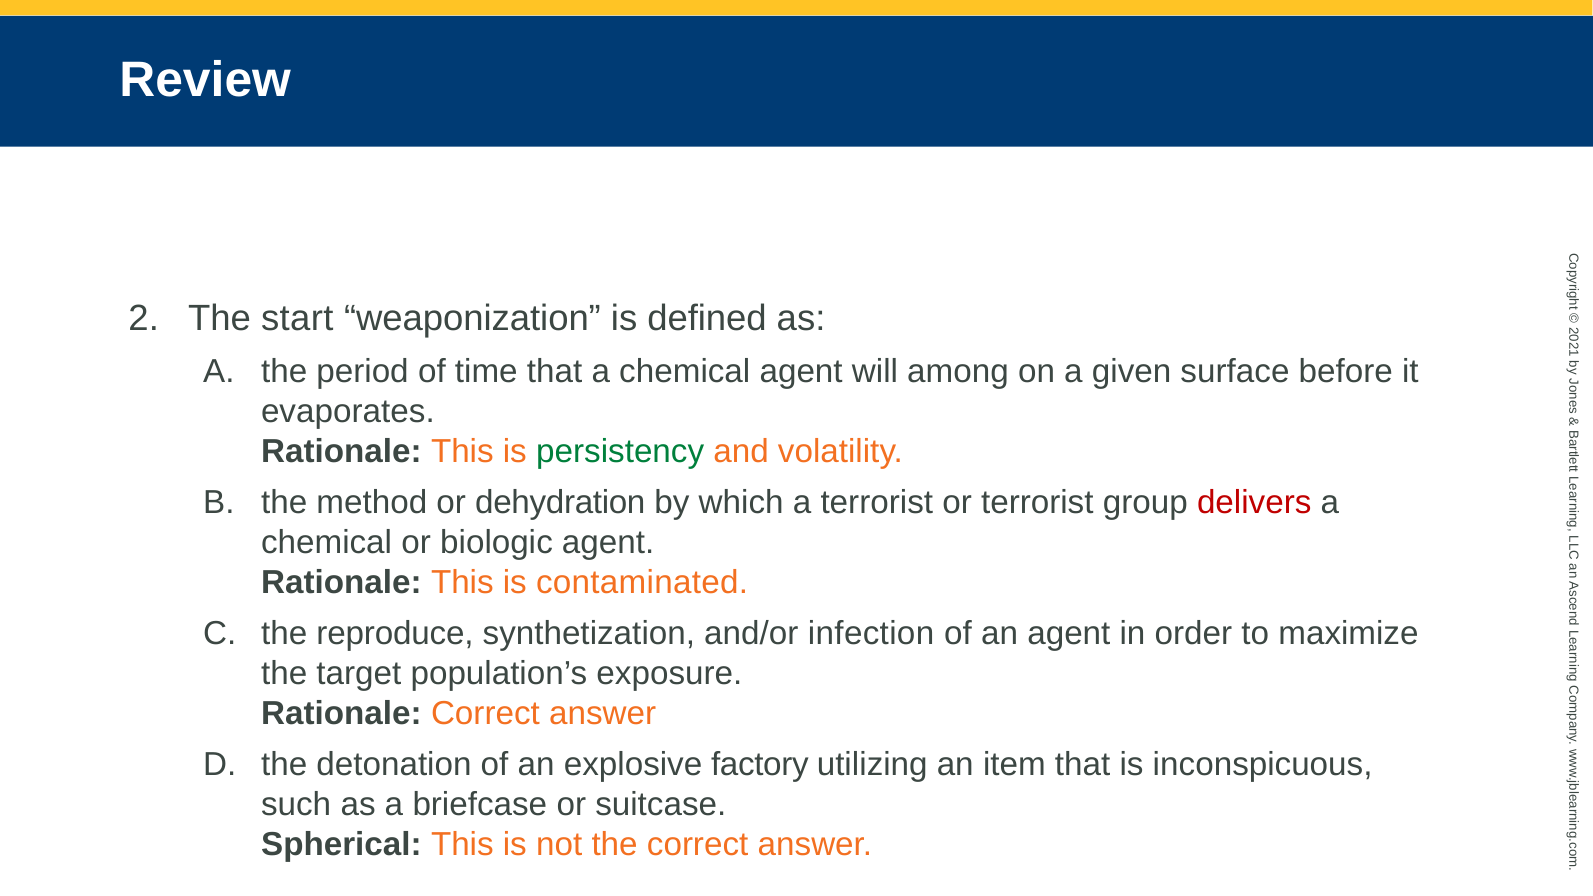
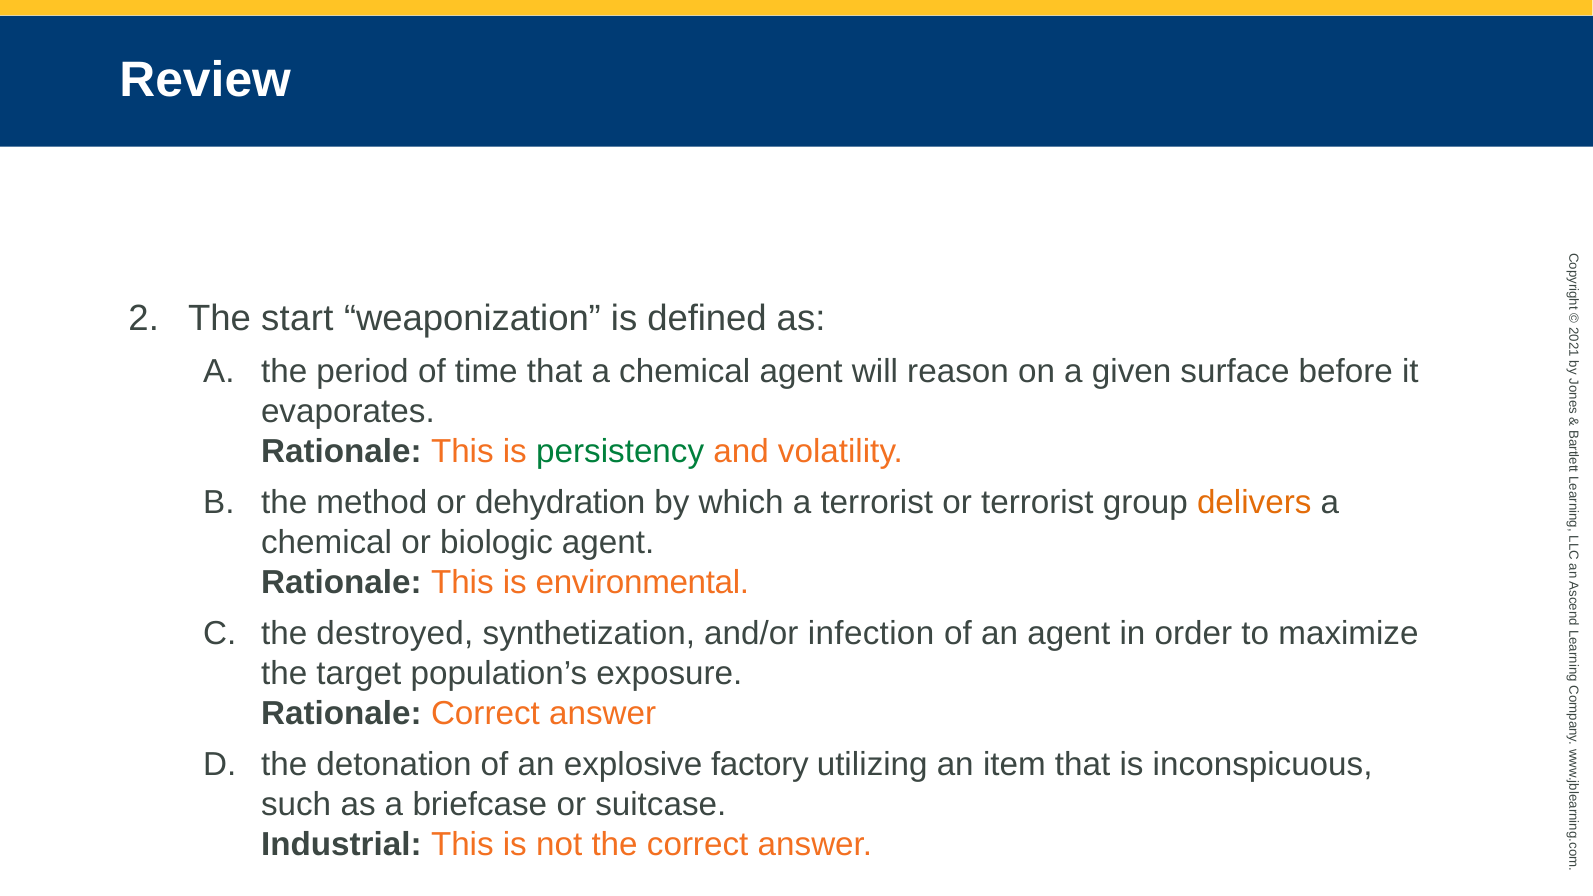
among: among -> reason (958, 372)
delivers colour: red -> orange (1254, 503)
contaminated: contaminated -> environmental (642, 582)
reproduce: reproduce -> destroyed (395, 634)
Spherical: Spherical -> Industrial (341, 845)
